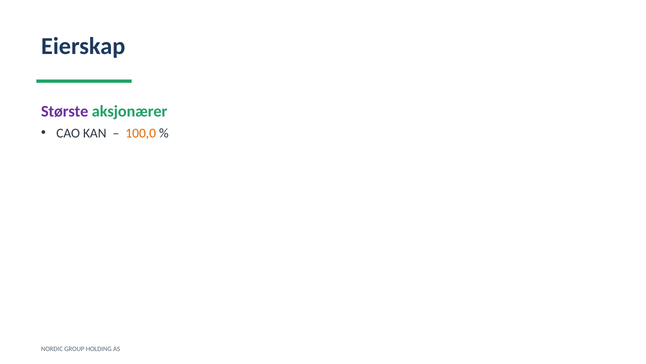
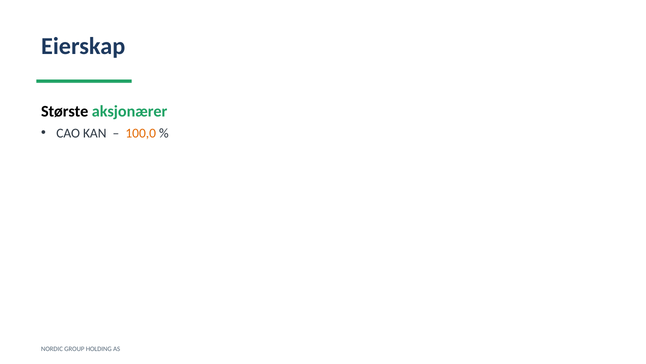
Største colour: purple -> black (65, 111)
